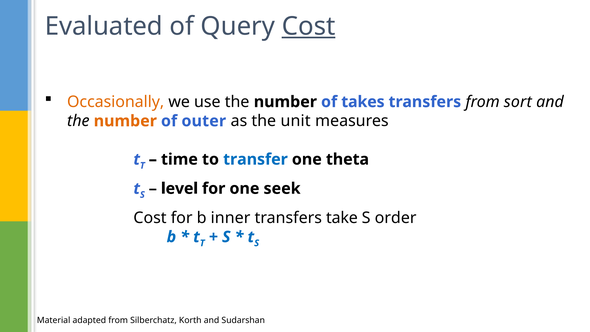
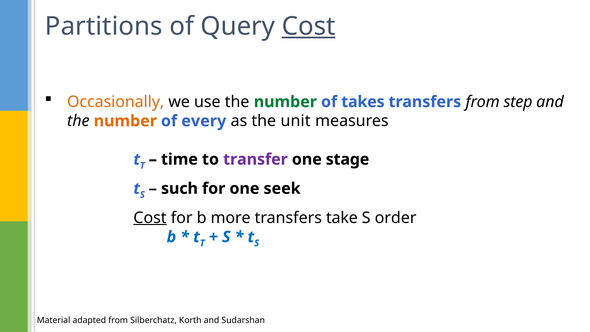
Evaluated: Evaluated -> Partitions (104, 26)
number colour: black -> green (285, 102)
sort: sort -> step (518, 102)
outer: outer -> every (204, 121)
transfer colour: blue -> purple (255, 159)
theta: theta -> stage (348, 159)
level: level -> such (179, 188)
Cost underline: none -> present (150, 218)
inner: inner -> more (231, 218)
